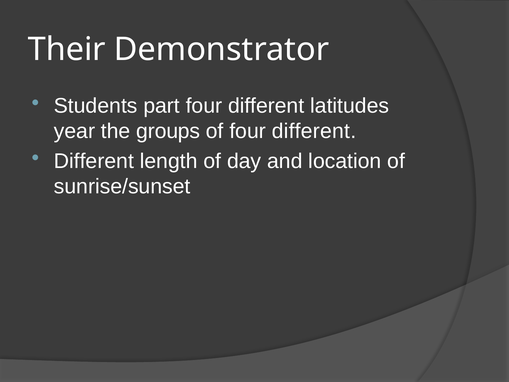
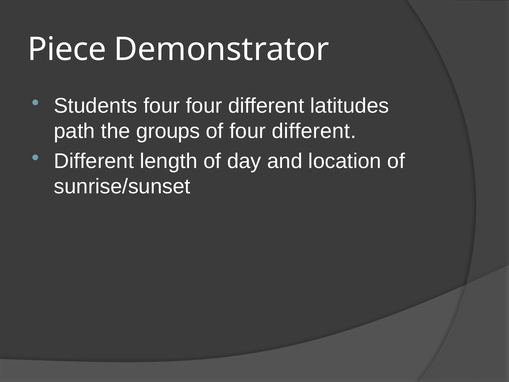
Their: Their -> Piece (67, 49)
Students part: part -> four (162, 106)
year: year -> path (74, 131)
